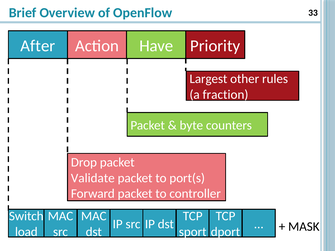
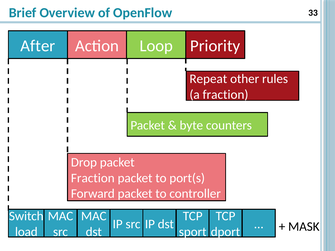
Have: Have -> Loop (156, 46)
Largest: Largest -> Repeat (208, 79)
Validate: Validate -> Fraction (93, 178)
